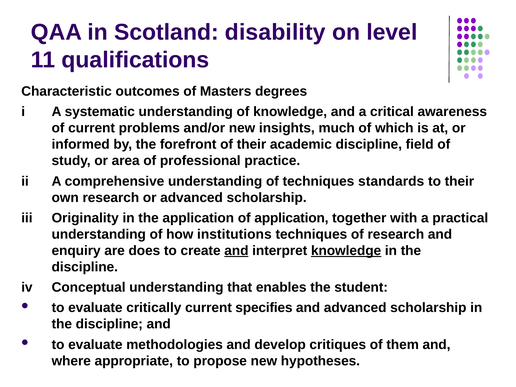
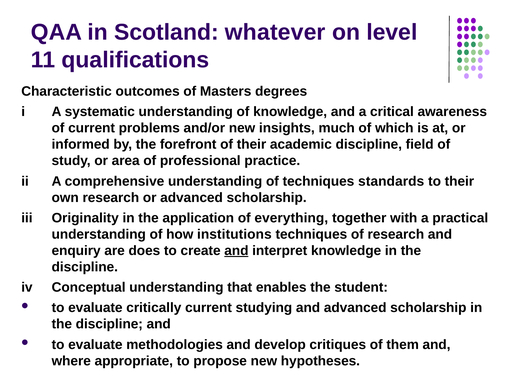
disability: disability -> whatever (275, 32)
of application: application -> everything (291, 218)
knowledge underline: present -> none (346, 251)
specifies: specifies -> studying (264, 308)
